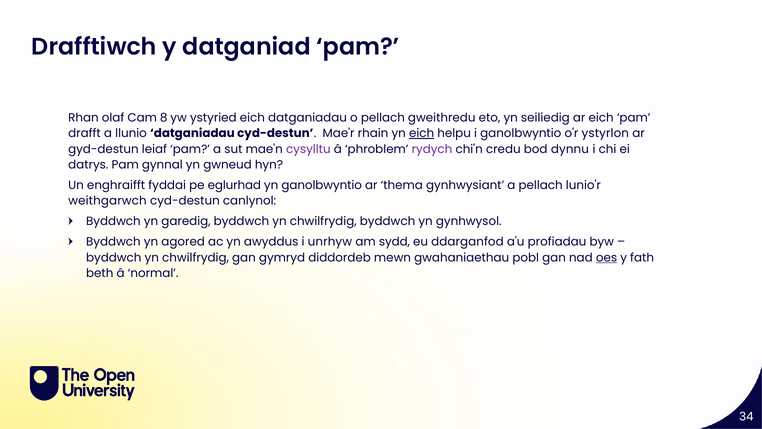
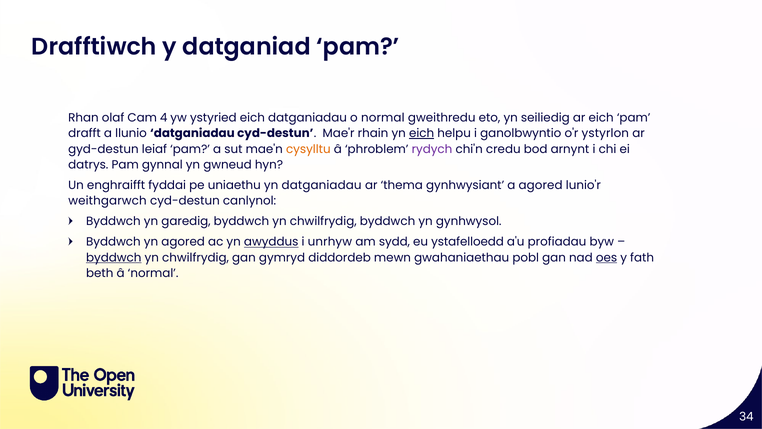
8: 8 -> 4 (164, 118)
o pellach: pellach -> normal (383, 118)
cysylltu colour: purple -> orange (308, 149)
dynnu: dynnu -> arnynt (570, 149)
eglurhad: eglurhad -> uniaethu (234, 185)
yn ganolbwyntio: ganolbwyntio -> datganiadau (322, 185)
a pellach: pellach -> agored (541, 185)
awyddus underline: none -> present (271, 242)
ddarganfod: ddarganfod -> ystafelloedd (468, 242)
byddwch underline: none -> present (114, 258)
